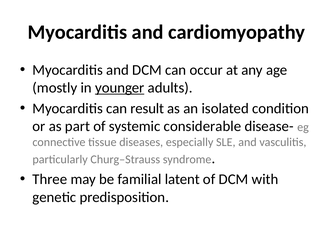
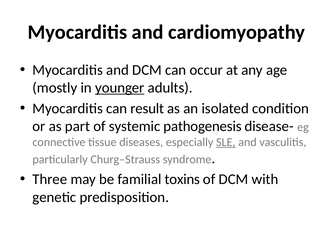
considerable: considerable -> pathogenesis (203, 126)
SLE underline: none -> present (226, 142)
latent: latent -> toxins (182, 179)
